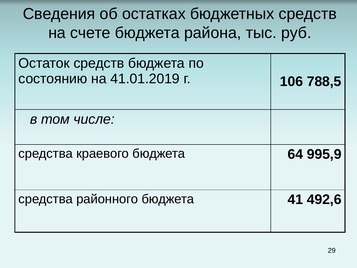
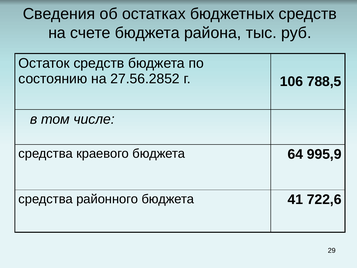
41.01.2019: 41.01.2019 -> 27.56.2852 (145, 79)
492,6: 492,6 -> 722,6 (324, 199)
